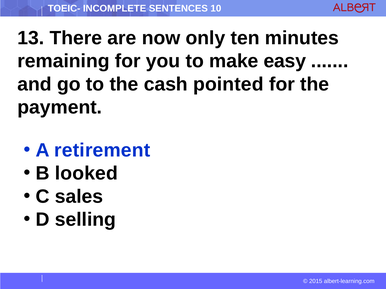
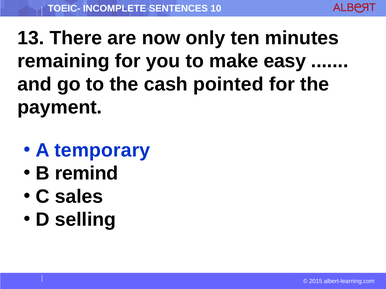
retirement: retirement -> temporary (102, 150)
looked: looked -> remind (87, 174)
